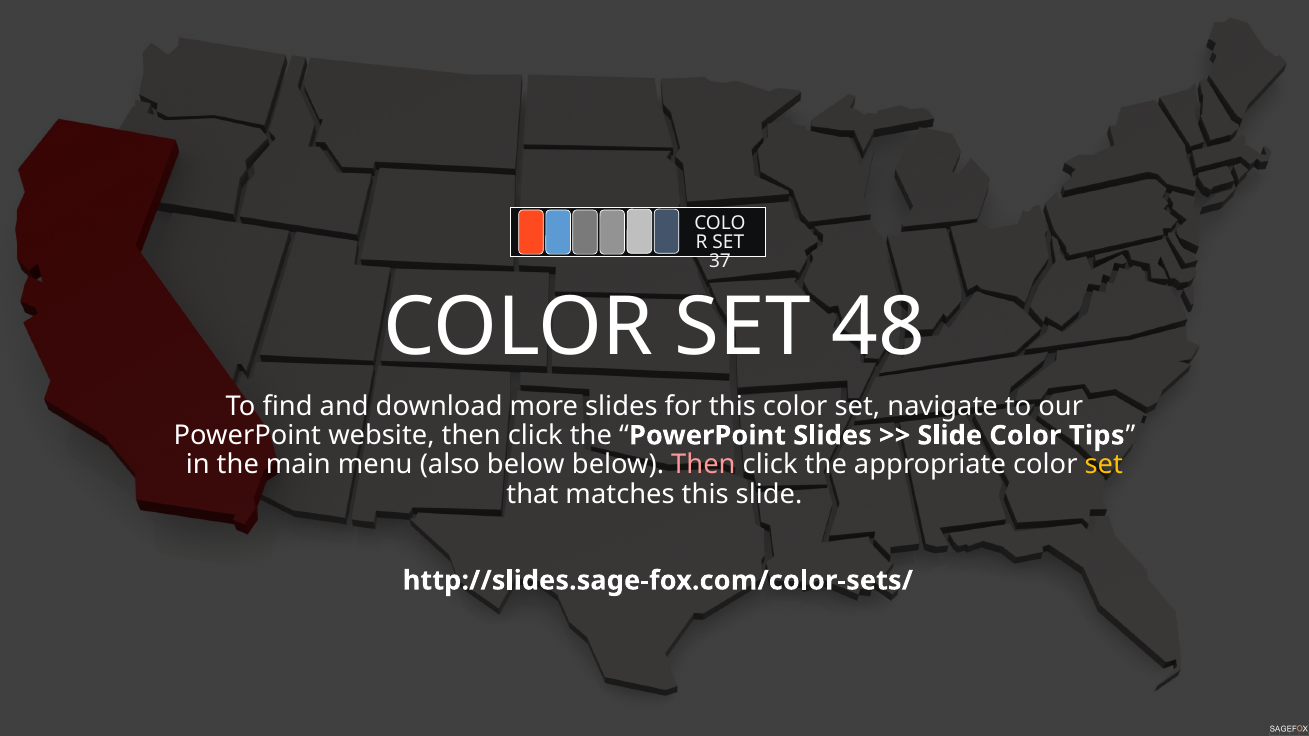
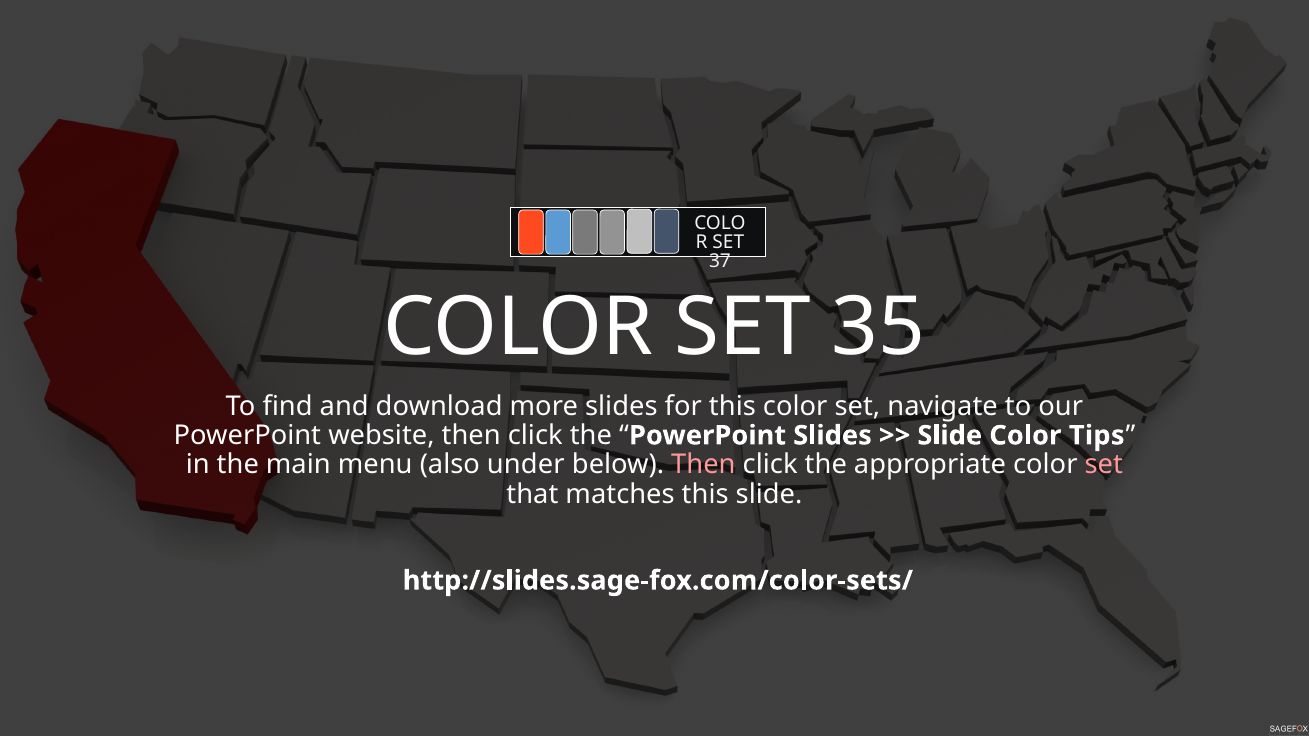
48: 48 -> 35 (879, 327)
also below: below -> under (526, 465)
set colour: yellow -> pink (1104, 465)
